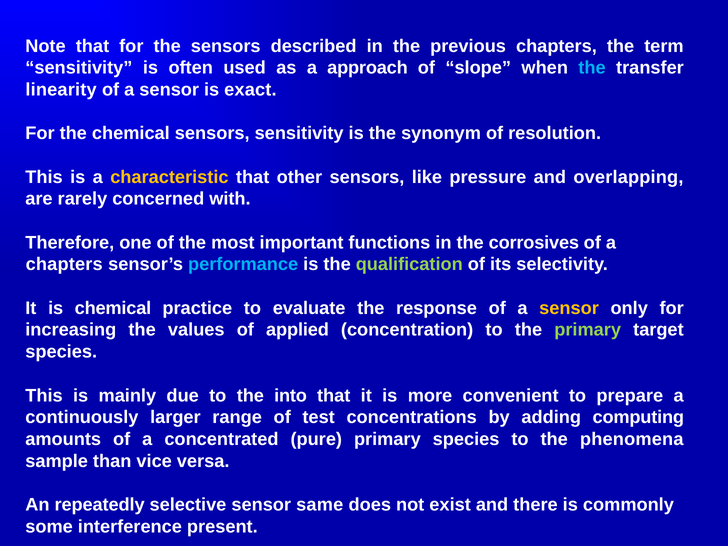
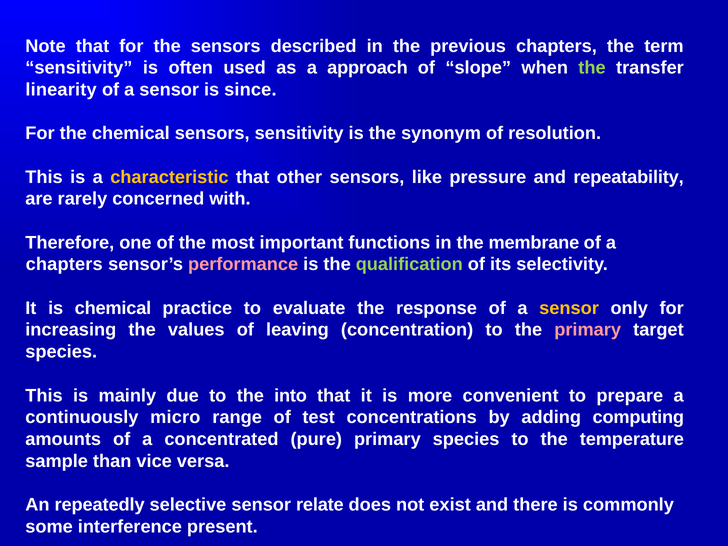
the colour: light blue -> light green (592, 68)
exact: exact -> since (250, 90)
overlapping: overlapping -> repeatability (629, 177)
corrosives: corrosives -> membrane (534, 243)
performance colour: light blue -> pink (243, 264)
applied: applied -> leaving (297, 330)
primary colour: light green -> pink (588, 330)
larger: larger -> micro (175, 417)
phenomena: phenomena -> temperature (632, 439)
same: same -> relate (320, 505)
